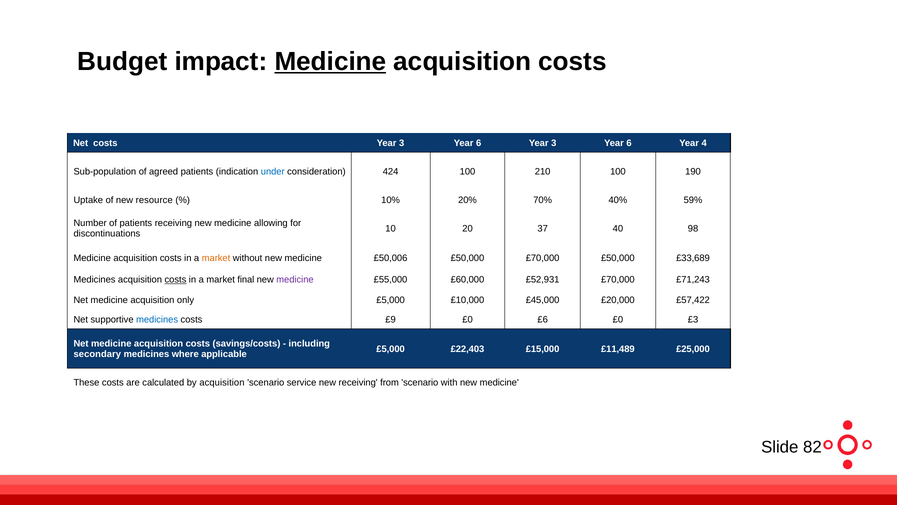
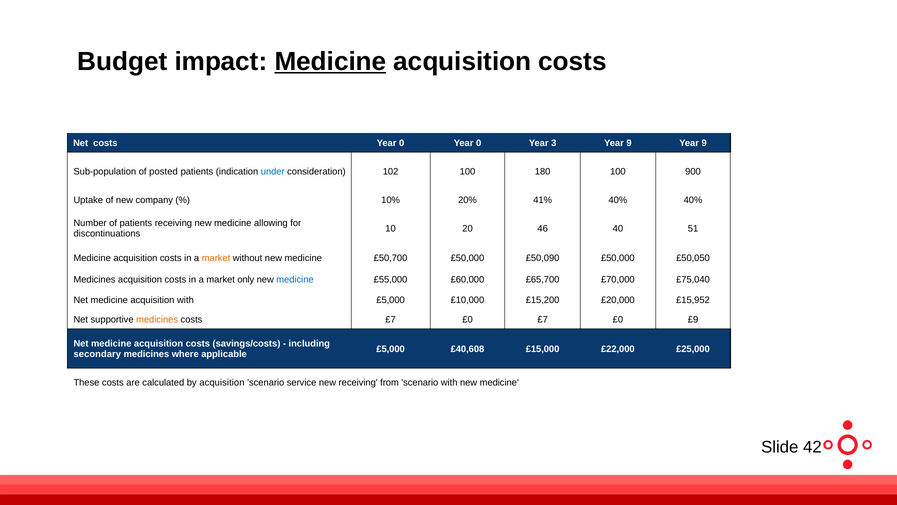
costs Year 3: 3 -> 0 (402, 143)
6: 6 -> 0 (479, 143)
6: 6 -> 9 (629, 143)
4: 4 -> 9 (704, 143)
agreed: agreed -> posted (163, 172)
424: 424 -> 102 (391, 172)
210: 210 -> 180 (543, 172)
190: 190 -> 900 (693, 172)
resource: resource -> company (154, 200)
70%: 70% -> 41% (543, 200)
40% 59%: 59% -> 40% (693, 200)
37: 37 -> 46 (543, 228)
98: 98 -> 51 (693, 228)
£50,006: £50,006 -> £50,700 (391, 258)
£50,000 £70,000: £70,000 -> £50,090 (543, 258)
£33,689: £33,689 -> £50,050 (693, 258)
costs underline: present -> none (175, 280)
final: final -> only (246, 280)
medicine colour: purple -> blue (295, 280)
£52,931: £52,931 -> £65,700 (543, 280)
£71,243: £71,243 -> £75,040 (693, 280)
acquisition only: only -> with (185, 300)
£45,000: £45,000 -> £15,200 (543, 300)
£57,422: £57,422 -> £15,952 (693, 300)
medicines colour: blue -> orange (157, 319)
costs £9: £9 -> £7 (391, 319)
£0 £6: £6 -> £7 (543, 319)
£3: £3 -> £9 (693, 319)
£22,403: £22,403 -> £40,608 (467, 349)
£11,489: £11,489 -> £22,000 (618, 349)
82: 82 -> 42 (812, 447)
